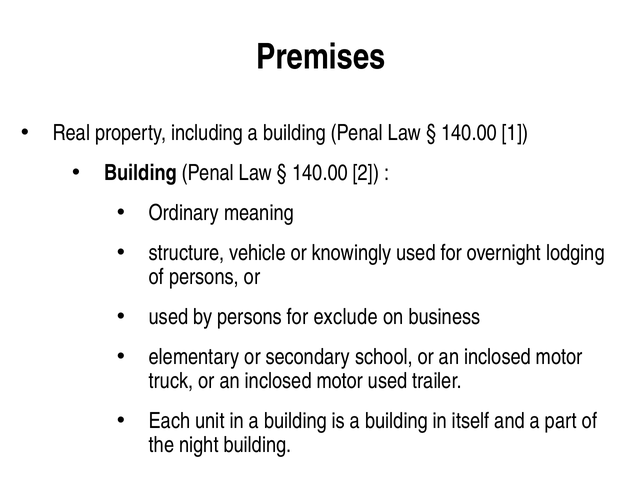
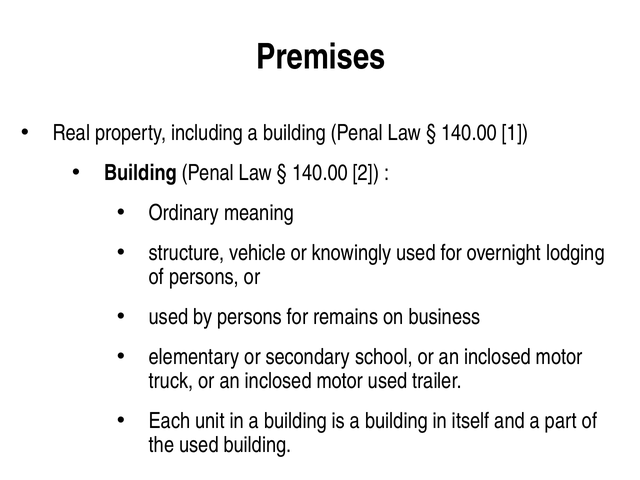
exclude: exclude -> remains (346, 317)
the night: night -> used (199, 445)
